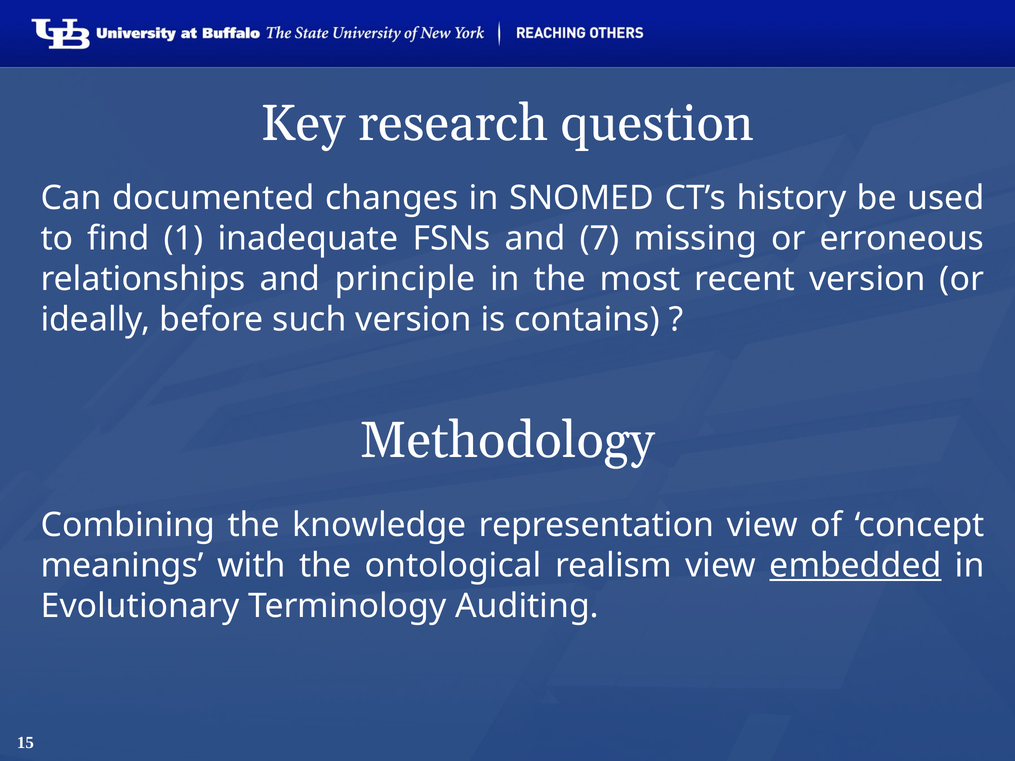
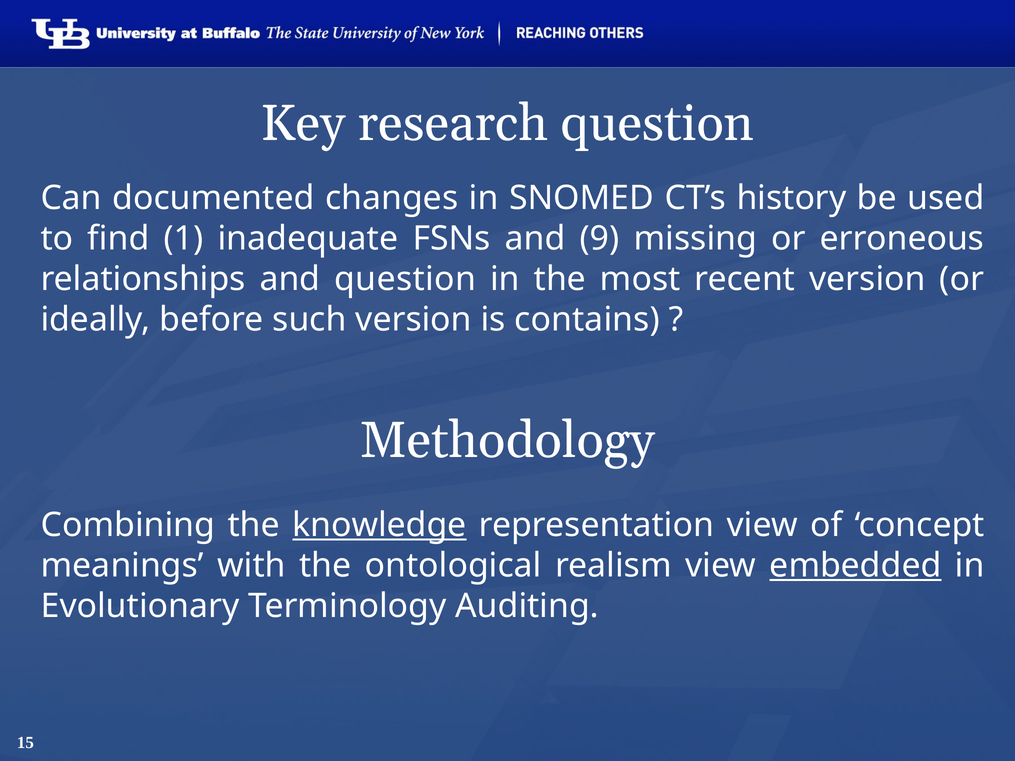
7: 7 -> 9 (600, 239)
and principle: principle -> question (405, 279)
knowledge underline: none -> present (379, 525)
